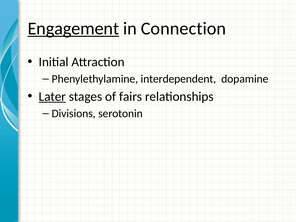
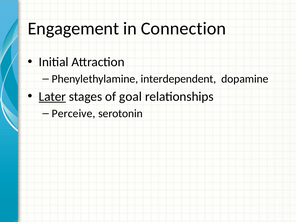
Engagement underline: present -> none (73, 28)
fairs: fairs -> goal (131, 97)
Divisions: Divisions -> Perceive (74, 114)
